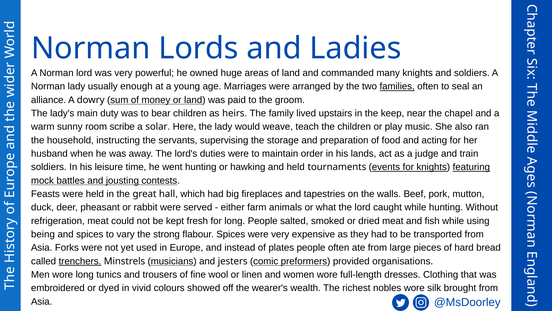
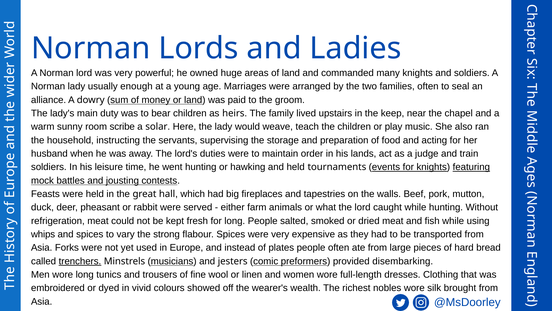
families underline: present -> none (397, 86)
being: being -> whips (43, 234)
organisations: organisations -> disembarking (403, 261)
